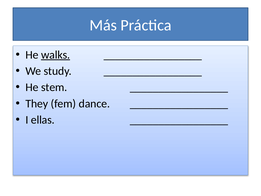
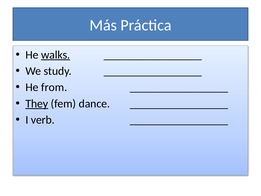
stem: stem -> from (54, 87)
They underline: none -> present (37, 103)
ellas: ellas -> verb (43, 120)
